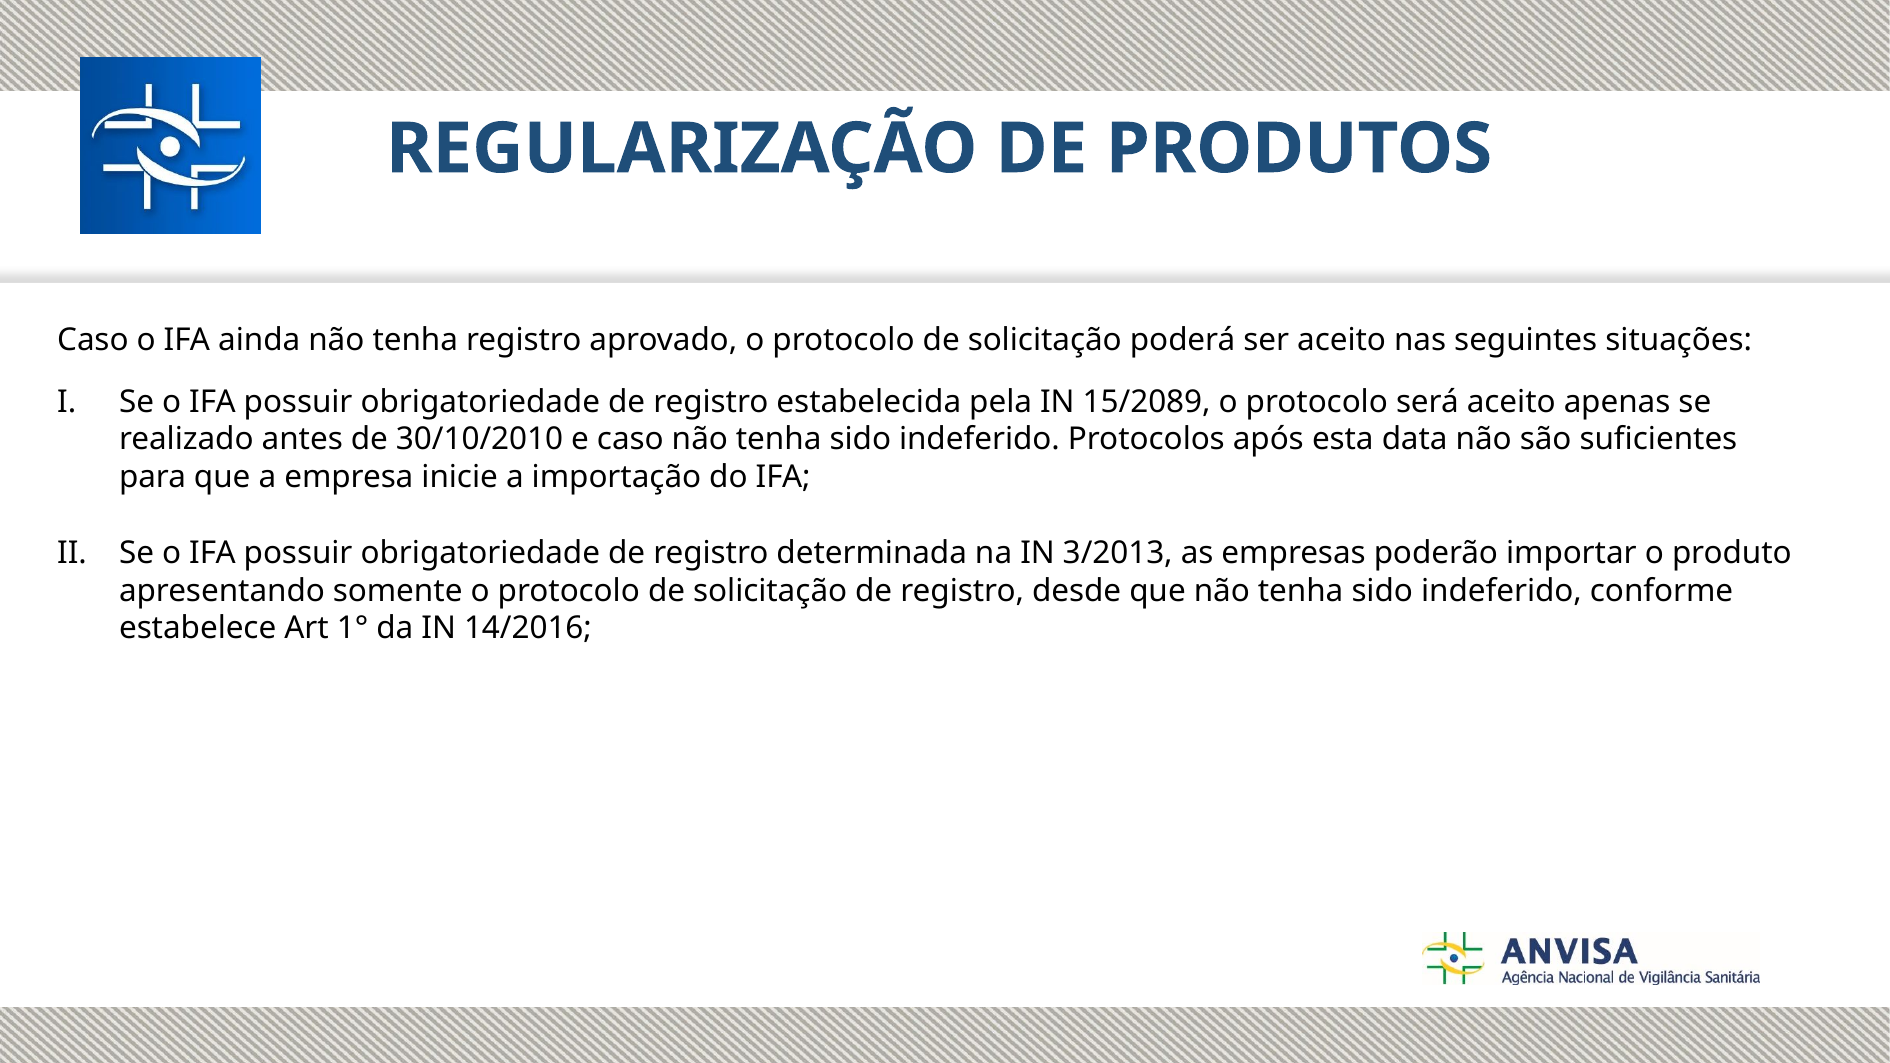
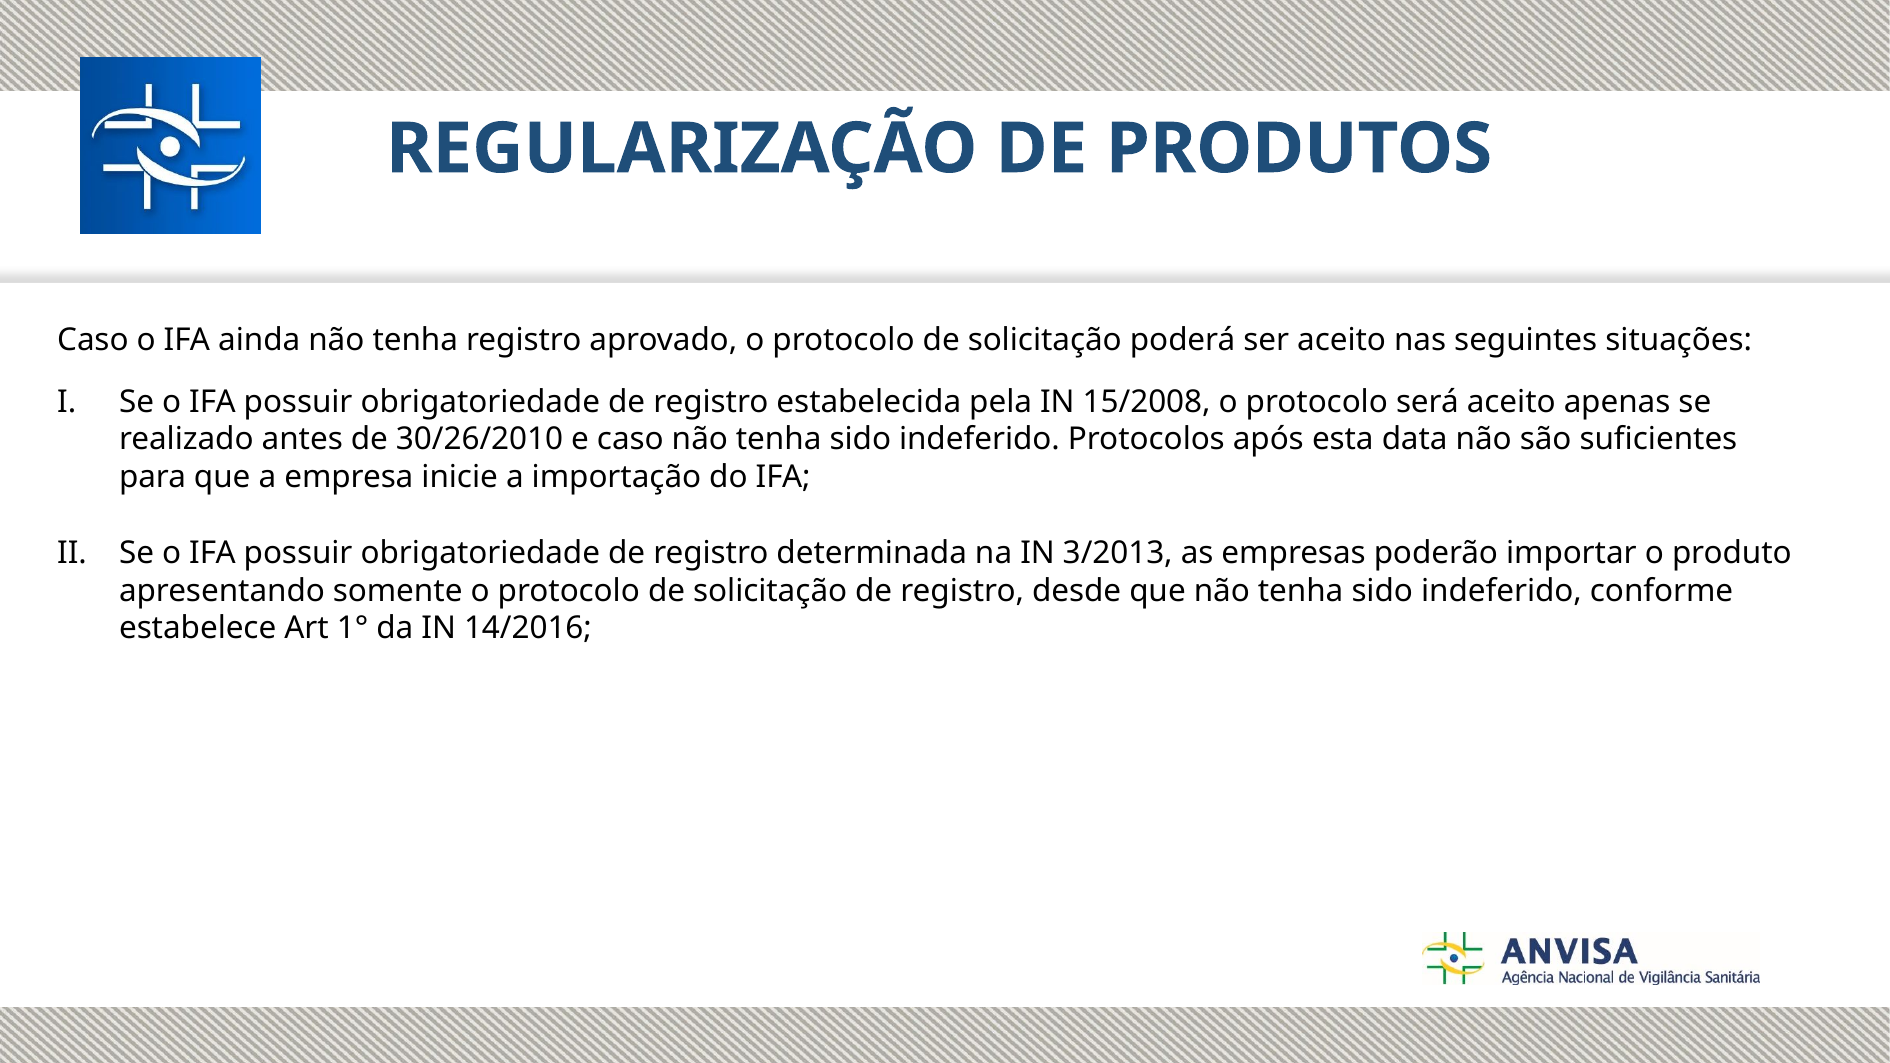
15/2089: 15/2089 -> 15/2008 (1147, 402)
30/10/2010: 30/10/2010 -> 30/26/2010 (480, 440)
